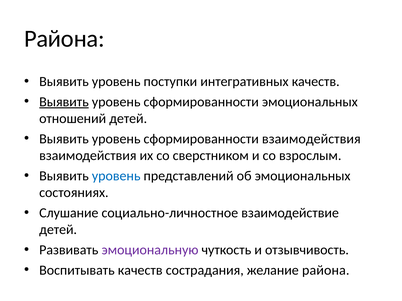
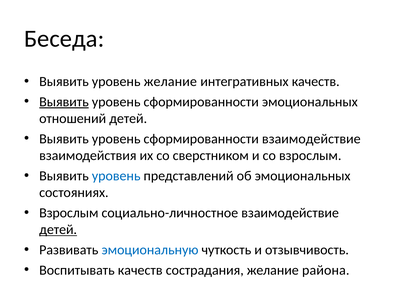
Района: Района -> Беседа (64, 39)
уровень поступки: поступки -> желание (170, 82)
сформированности взаимодействия: взаимодействия -> взаимодействие (311, 139)
Слушание: Слушание -> Взрослым (69, 213)
детей underline: none -> present (58, 230)
эмоциональную colour: purple -> blue (150, 250)
